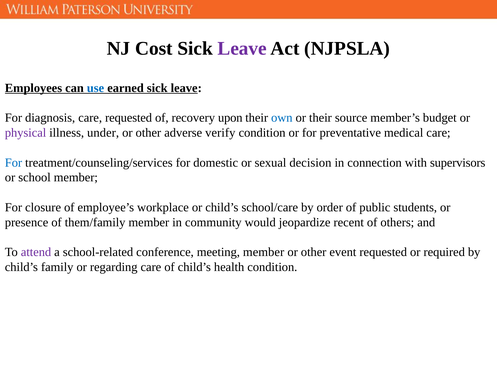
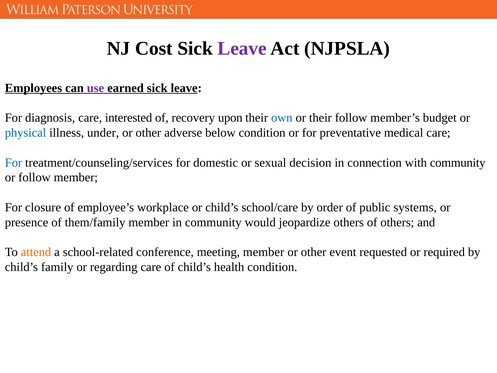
use colour: blue -> purple (96, 88)
care requested: requested -> interested (129, 118)
their source: source -> follow (351, 118)
physical colour: purple -> blue (26, 133)
verify: verify -> below (220, 133)
with supervisors: supervisors -> community (458, 162)
or school: school -> follow (34, 177)
students: students -> systems (415, 207)
jeopardize recent: recent -> others (349, 222)
attend colour: purple -> orange (36, 252)
